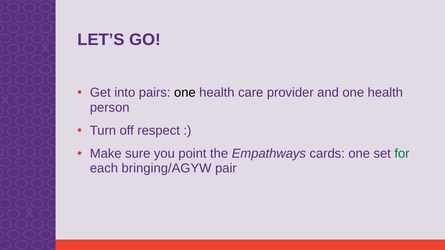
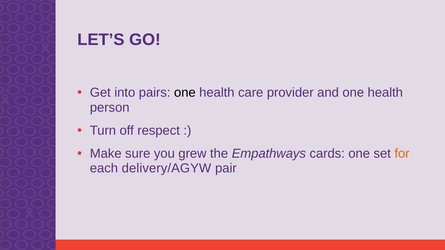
point: point -> grew (192, 154)
for colour: green -> orange (402, 154)
bringing/AGYW: bringing/AGYW -> delivery/AGYW (166, 169)
